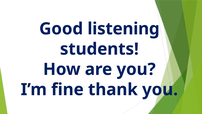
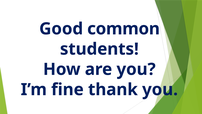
listening: listening -> common (124, 29)
